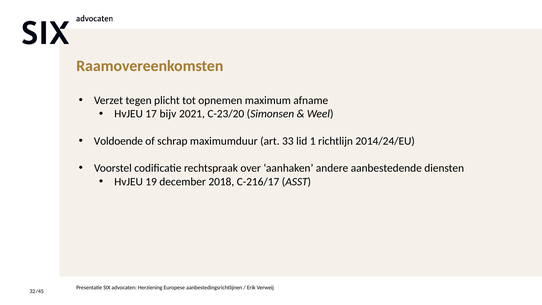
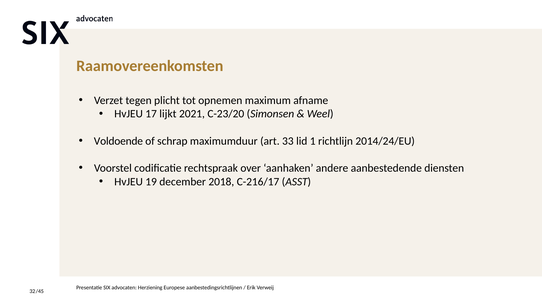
bijv: bijv -> lijkt (168, 114)
